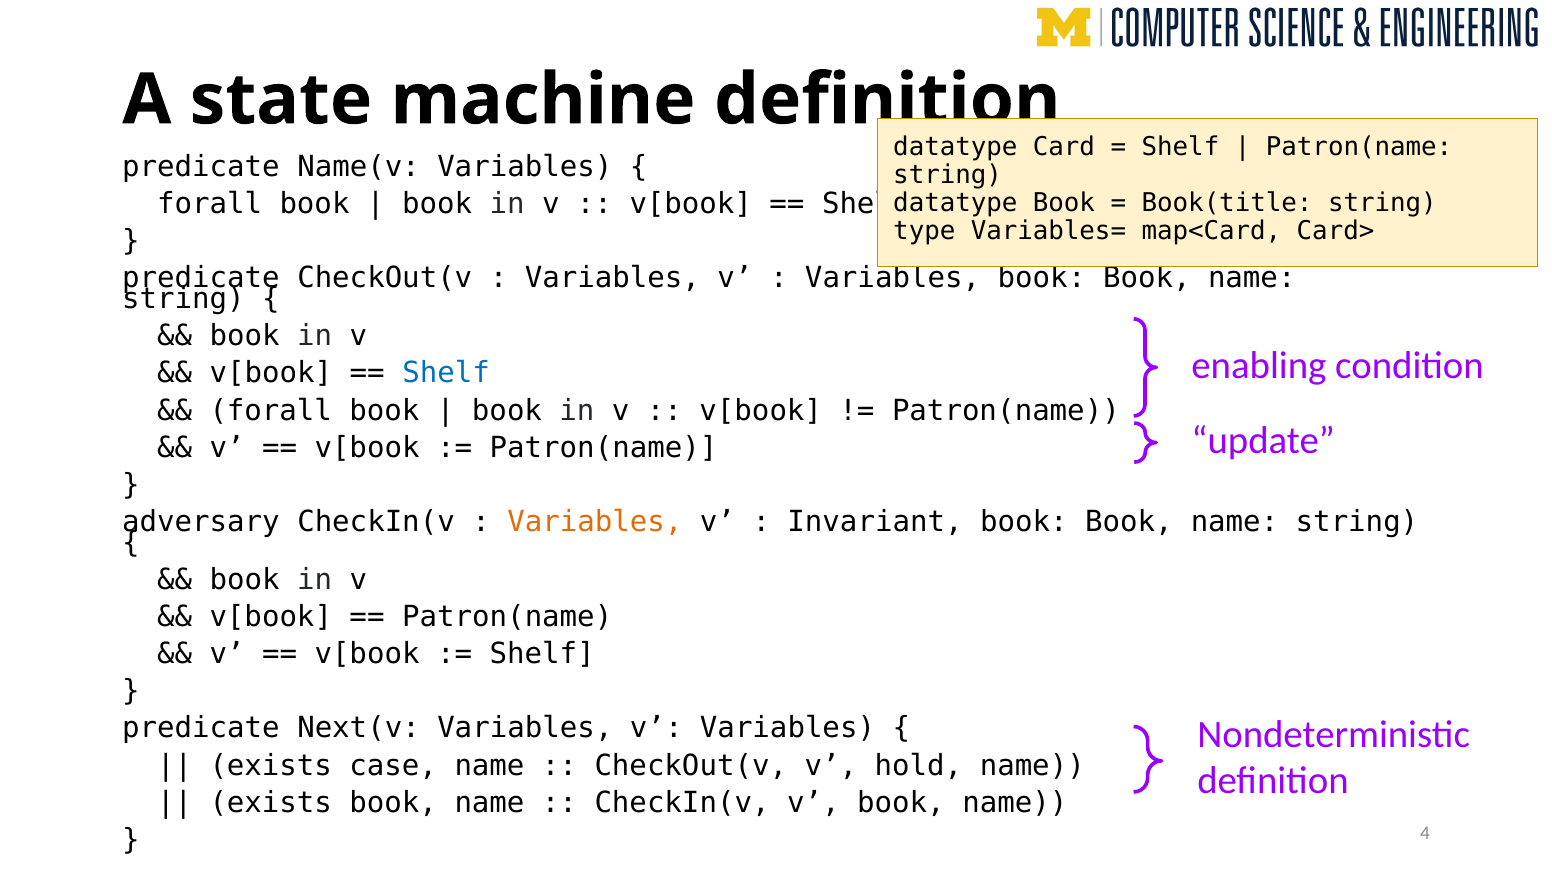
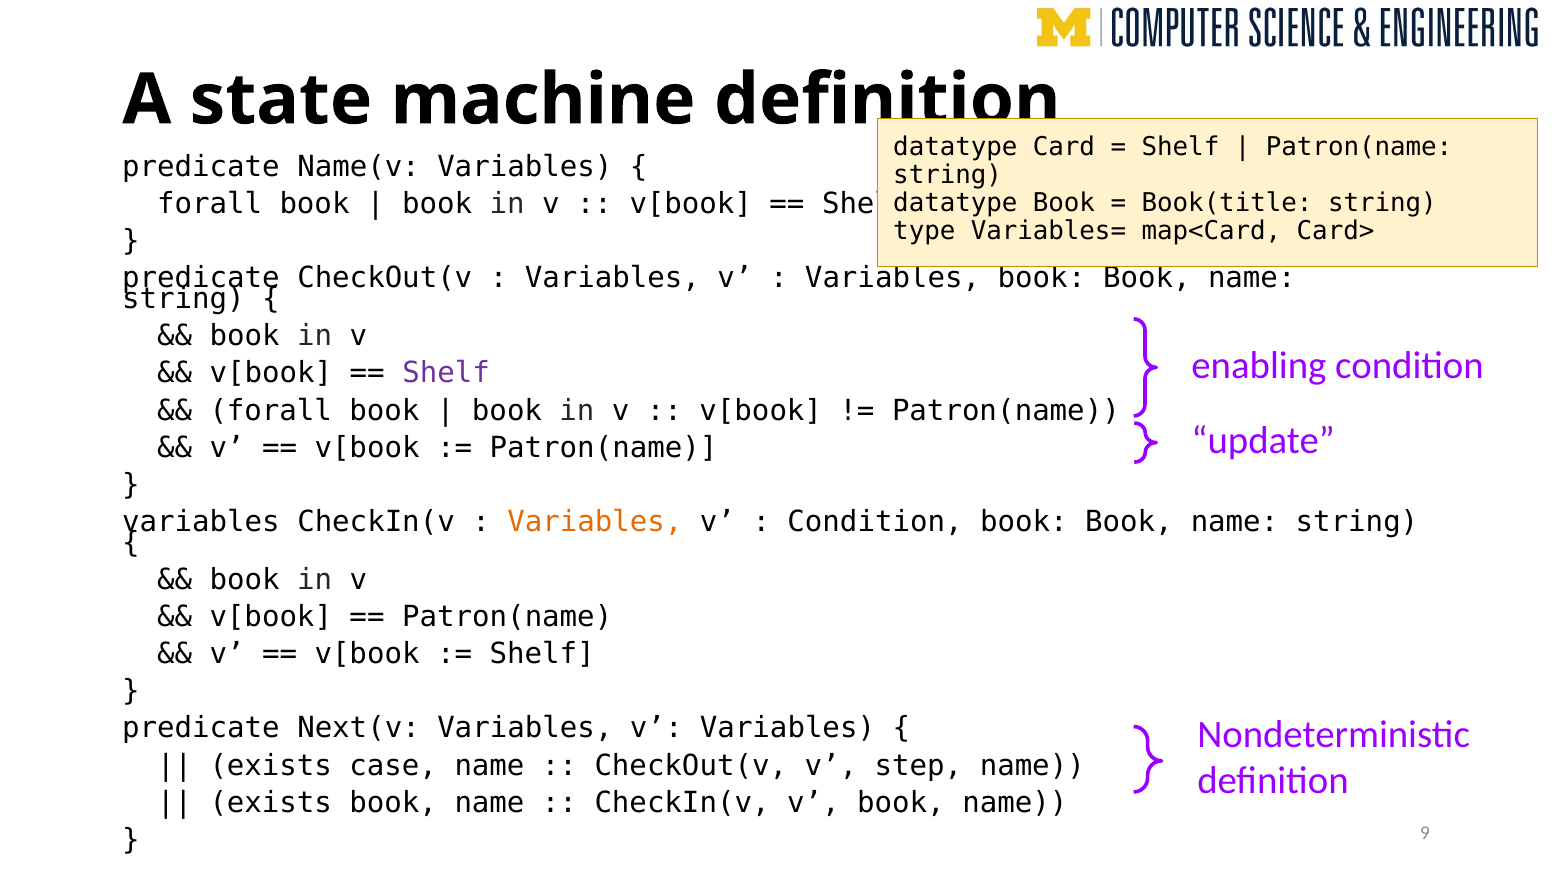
Shelf colour: blue -> purple (446, 373)
adversary: adversary -> variables (201, 522)
Invariant: Invariant -> Condition (875, 522)
hold: hold -> step (918, 765)
4: 4 -> 9 (1425, 834)
